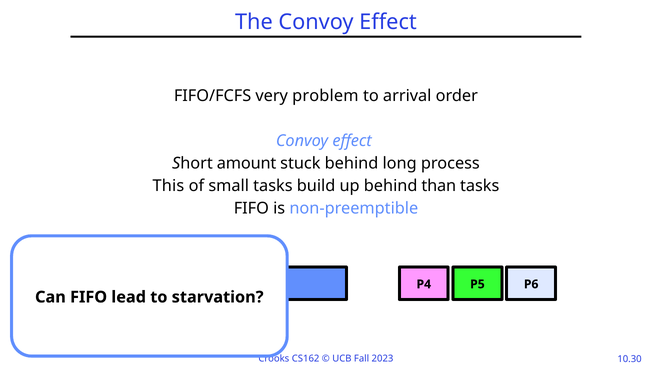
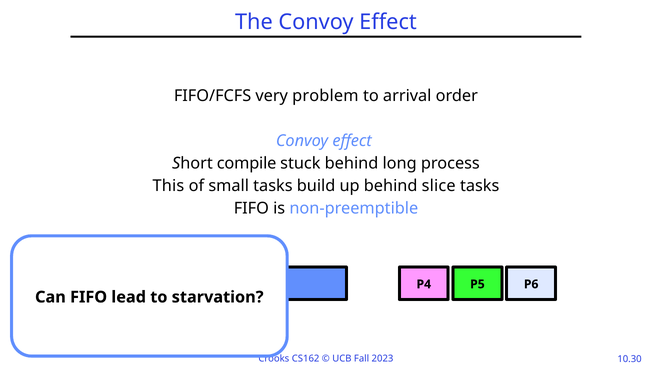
amount: amount -> compile (247, 163)
than: than -> slice (439, 186)
